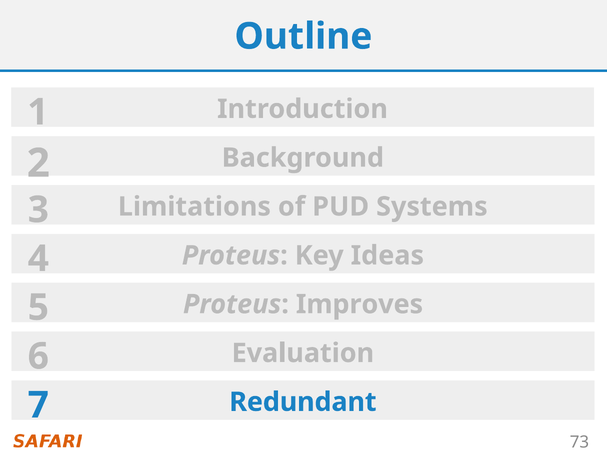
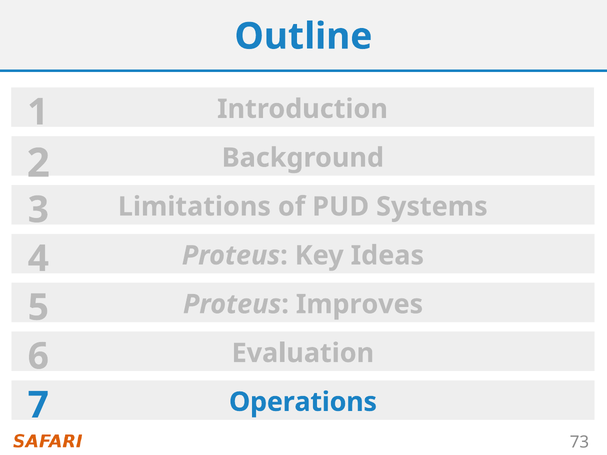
Redundant: Redundant -> Operations (303, 402)
